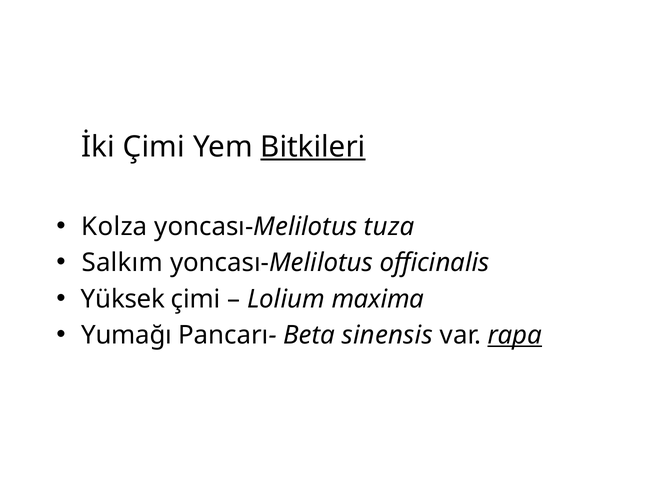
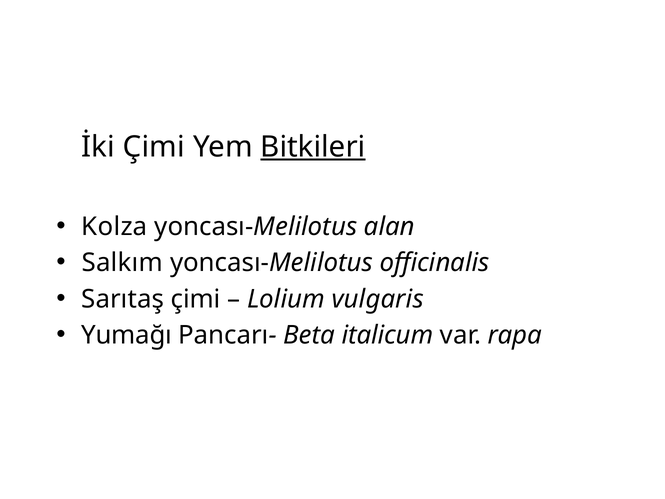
tuza: tuza -> alan (389, 226)
Yüksek: Yüksek -> Sarıtaş (123, 299)
maxima: maxima -> vulgaris (378, 299)
sinensis: sinensis -> italicum (387, 335)
rapa underline: present -> none (515, 335)
